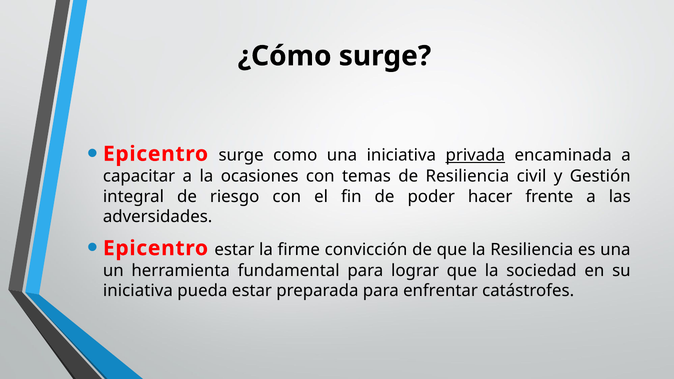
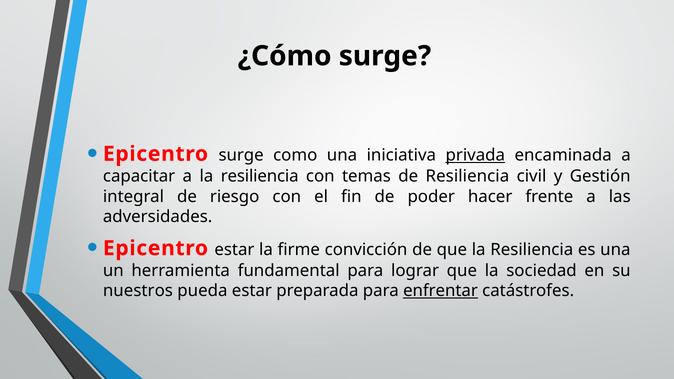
a la ocasiones: ocasiones -> resiliencia (260, 176)
iniciativa: iniciativa -> nuestros (138, 291)
enfrentar underline: none -> present (440, 291)
